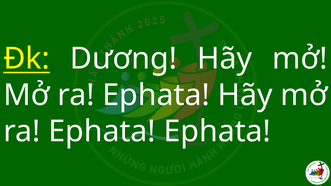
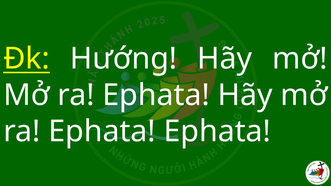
Dương: Dương -> Hướng (123, 59)
